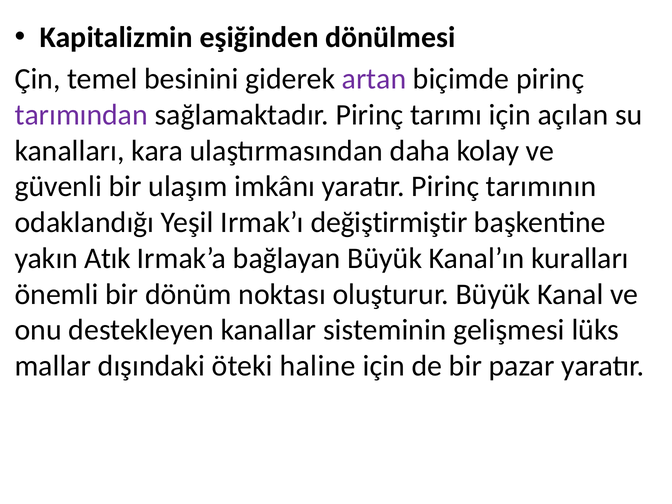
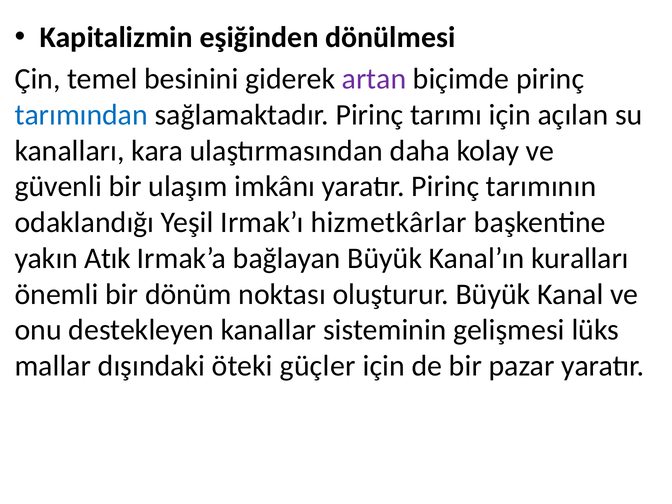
tarımından colour: purple -> blue (81, 115)
değiştirmiştir: değiştirmiştir -> hizmetkârlar (389, 222)
haline: haline -> güçler (318, 366)
